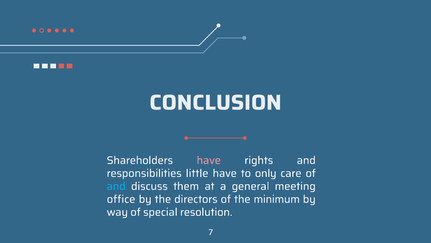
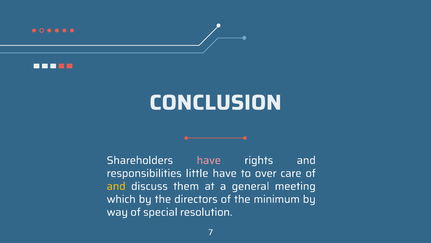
only: only -> over (266, 173)
and colour: light blue -> yellow (116, 186)
office: office -> which (121, 199)
